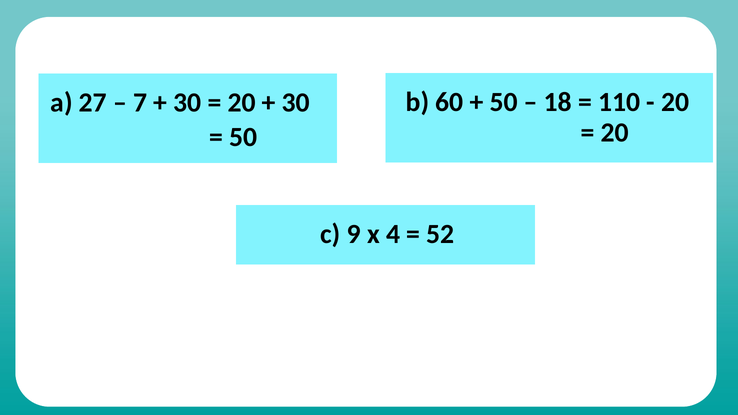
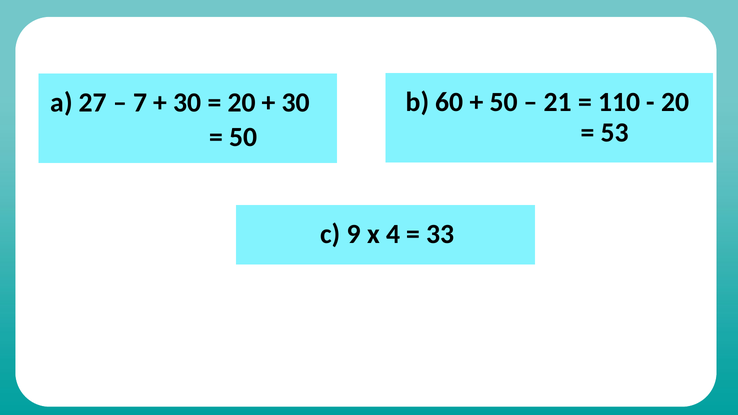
18: 18 -> 21 (558, 102)
20: 20 -> 53 (615, 133)
52: 52 -> 33 (440, 234)
